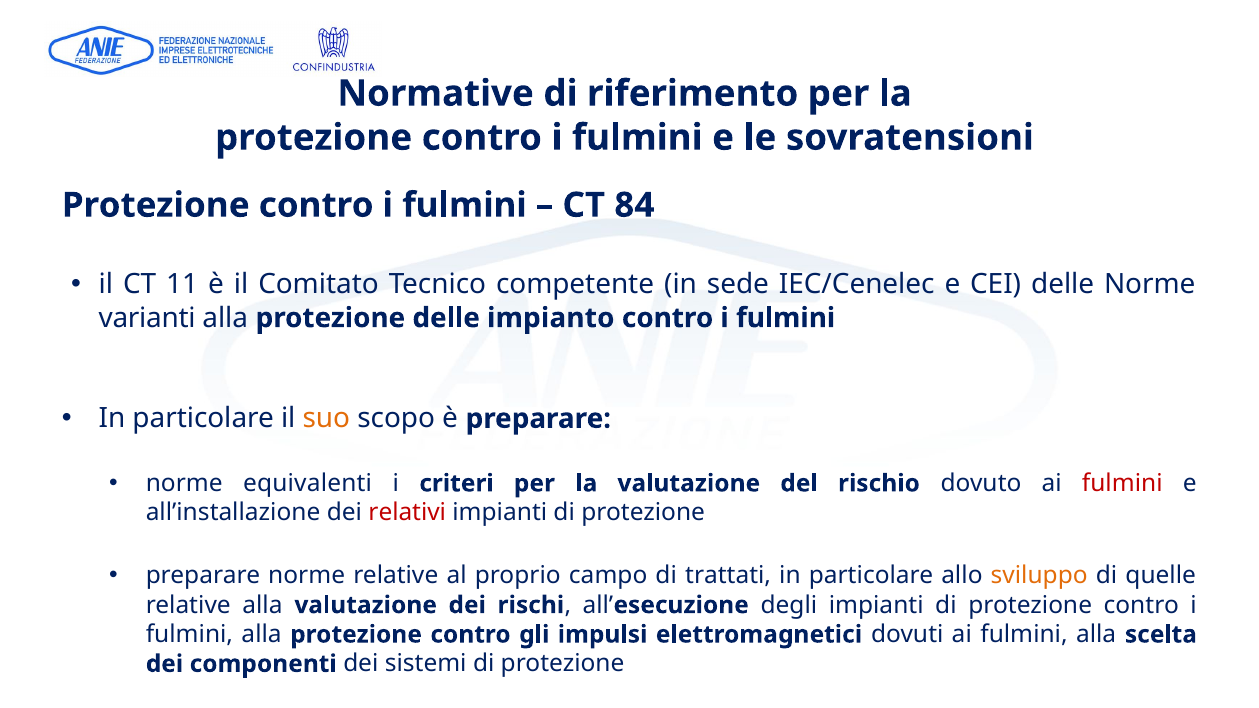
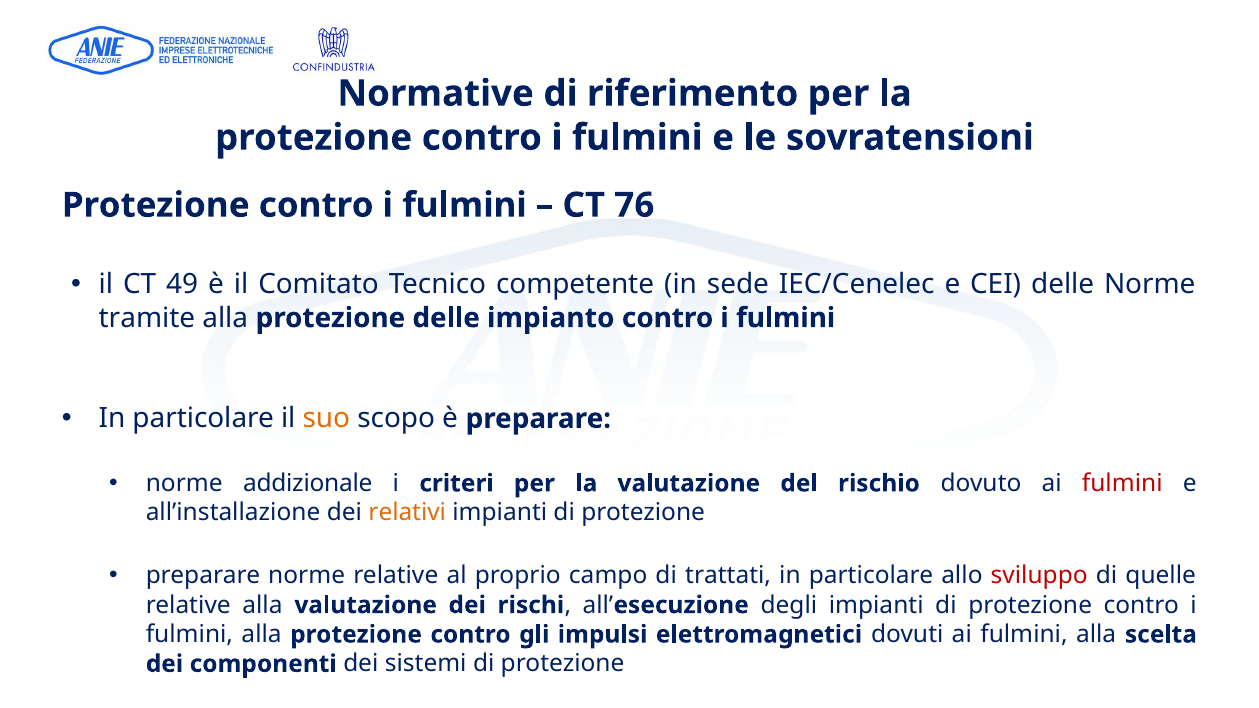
84: 84 -> 76 (634, 205)
11: 11 -> 49 (182, 285)
varianti: varianti -> tramite (147, 318)
equivalenti: equivalenti -> addizionale (308, 484)
relativi colour: red -> orange (407, 513)
sviluppo colour: orange -> red (1039, 576)
